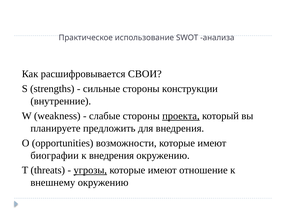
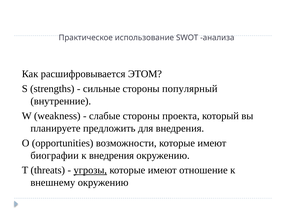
СВОИ: СВОИ -> ЭТОМ (145, 74)
конструкции: конструкции -> популярный (190, 89)
проекта underline: present -> none (181, 116)
